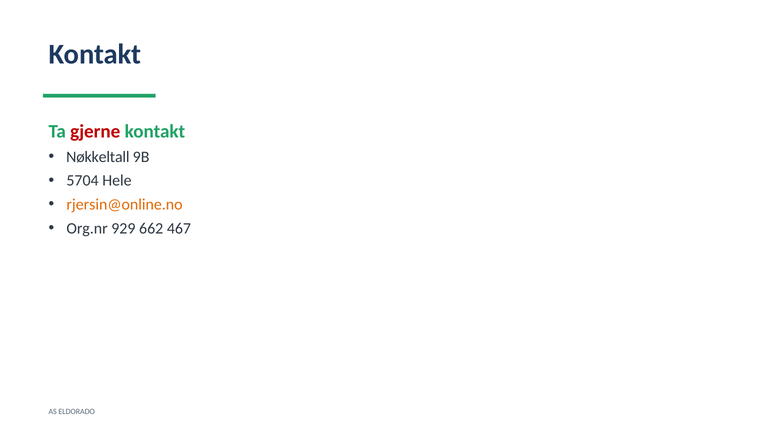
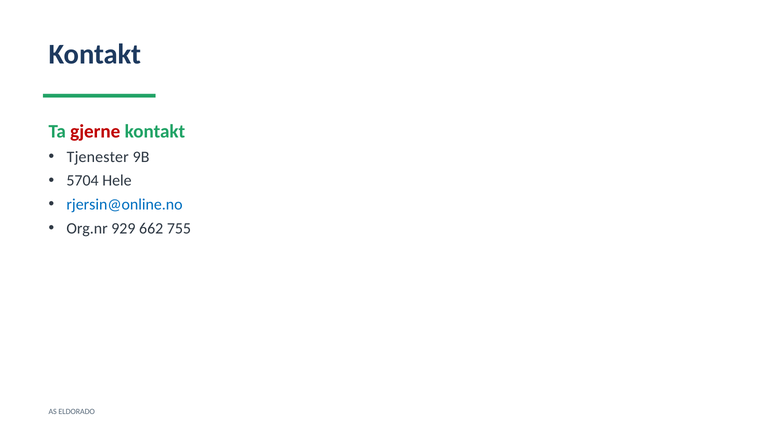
Nøkkeltall: Nøkkeltall -> Tjenester (98, 157)
rjersin@online.no colour: orange -> blue (125, 205)
467: 467 -> 755 (179, 228)
